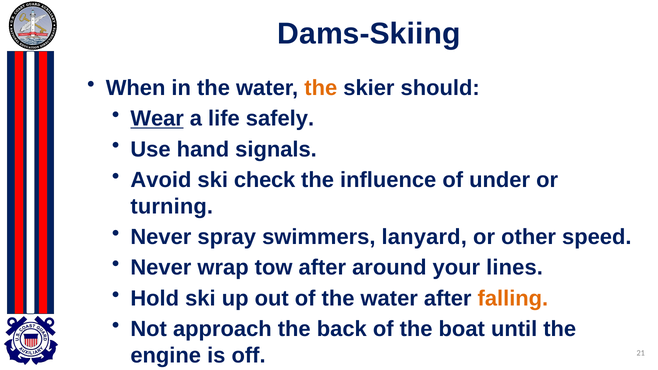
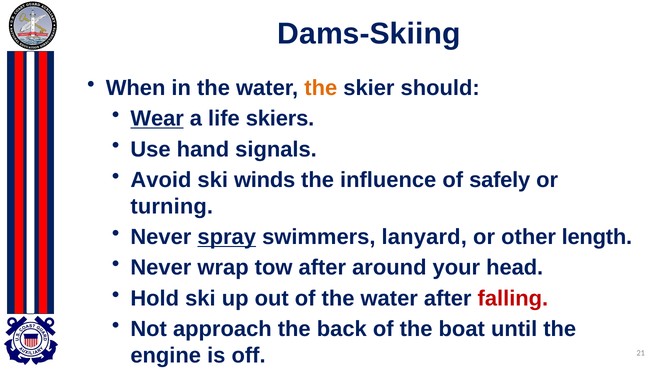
safely: safely -> skiers (280, 119)
check: check -> winds (265, 180)
under: under -> safely (500, 180)
spray underline: none -> present (227, 237)
speed: speed -> length (597, 237)
lines: lines -> head (515, 268)
falling colour: orange -> red (513, 299)
